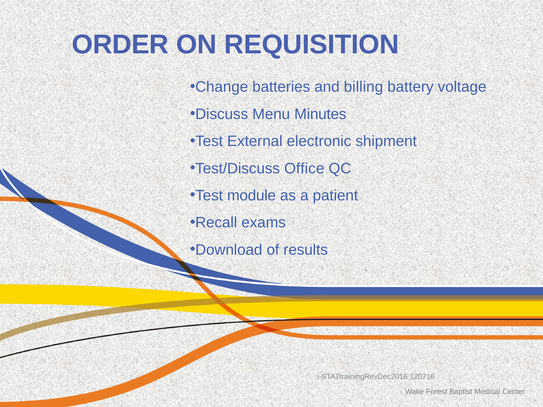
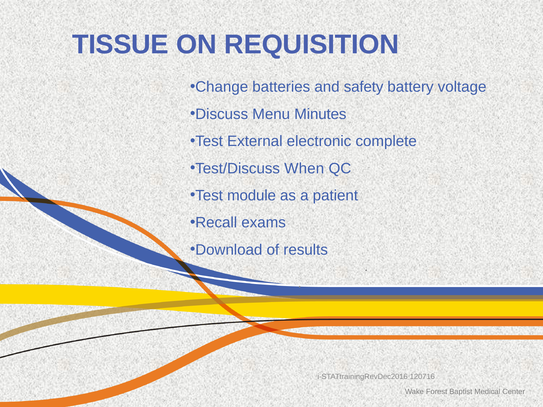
ORDER: ORDER -> TISSUE (120, 44)
billing: billing -> safety (364, 87)
shipment: shipment -> complete (386, 141)
Office: Office -> When (304, 168)
